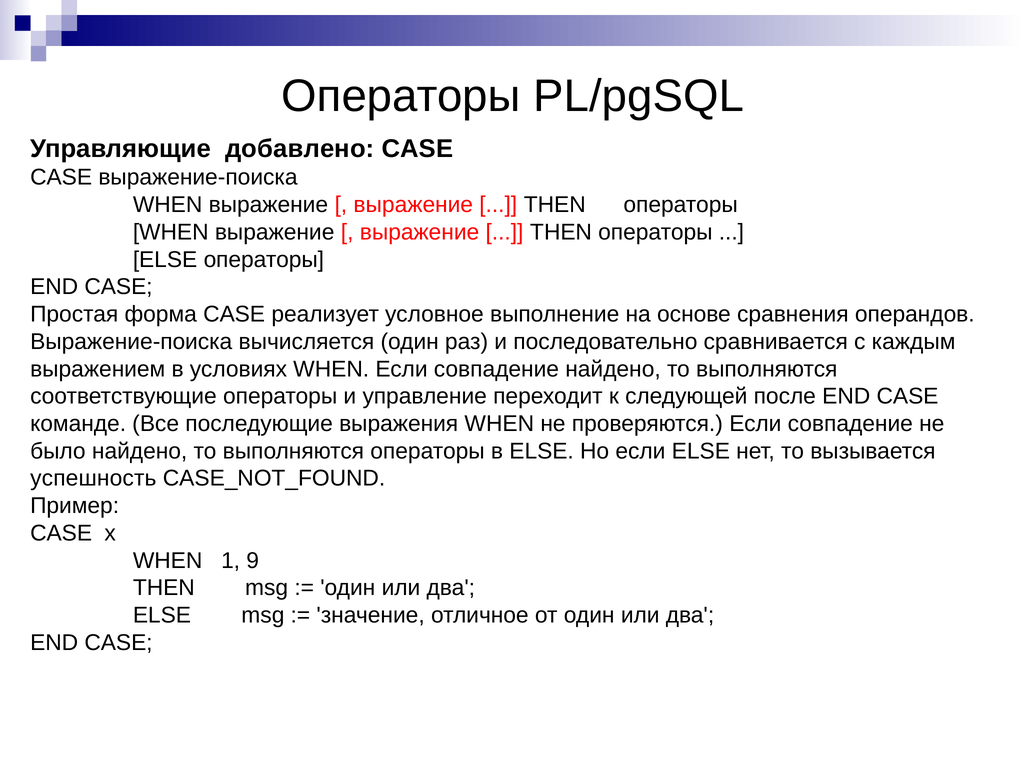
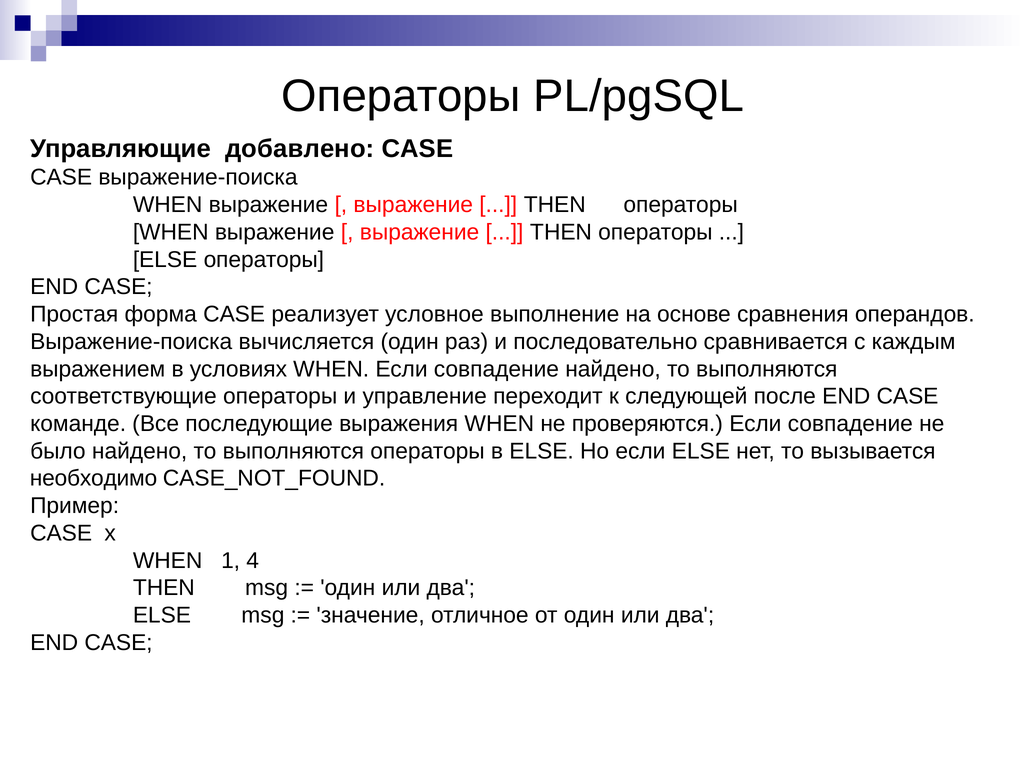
успешность: успешность -> необходимо (93, 479)
9: 9 -> 4 (253, 561)
